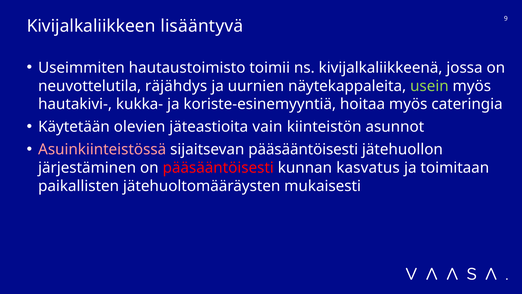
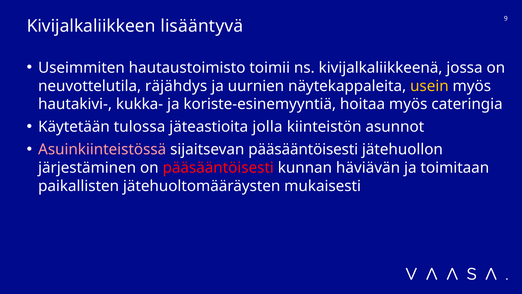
usein colour: light green -> yellow (429, 86)
olevien: olevien -> tulossa (140, 127)
vain: vain -> jolla (267, 127)
kasvatus: kasvatus -> häviävän (368, 168)
